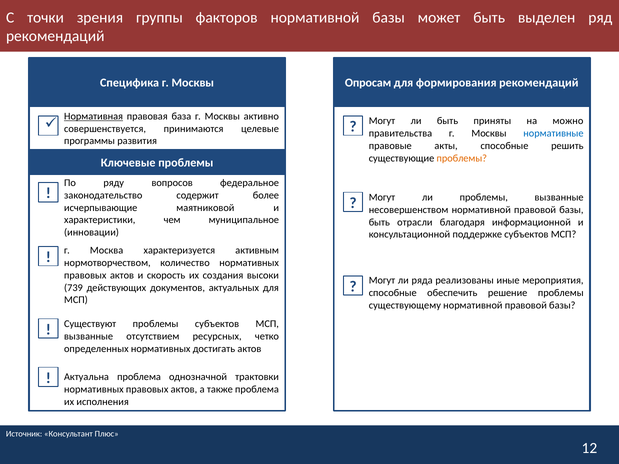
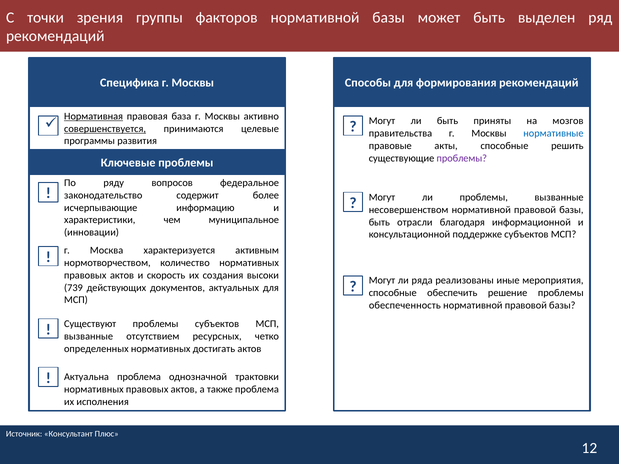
Опросам: Опросам -> Способы (368, 83)
можно: можно -> мозгов (568, 121)
совершенствуется underline: none -> present (105, 129)
проблемы colour: orange -> purple (462, 158)
маятниковой: маятниковой -> информацию (205, 208)
существующему: существующему -> обеспеченность (405, 305)
